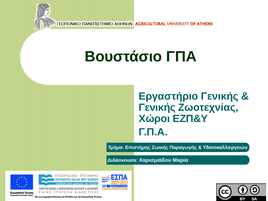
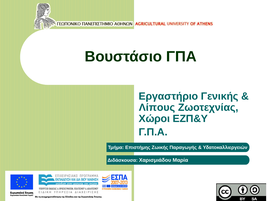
Γενικής: Γενικής -> Λίπους (157, 107)
